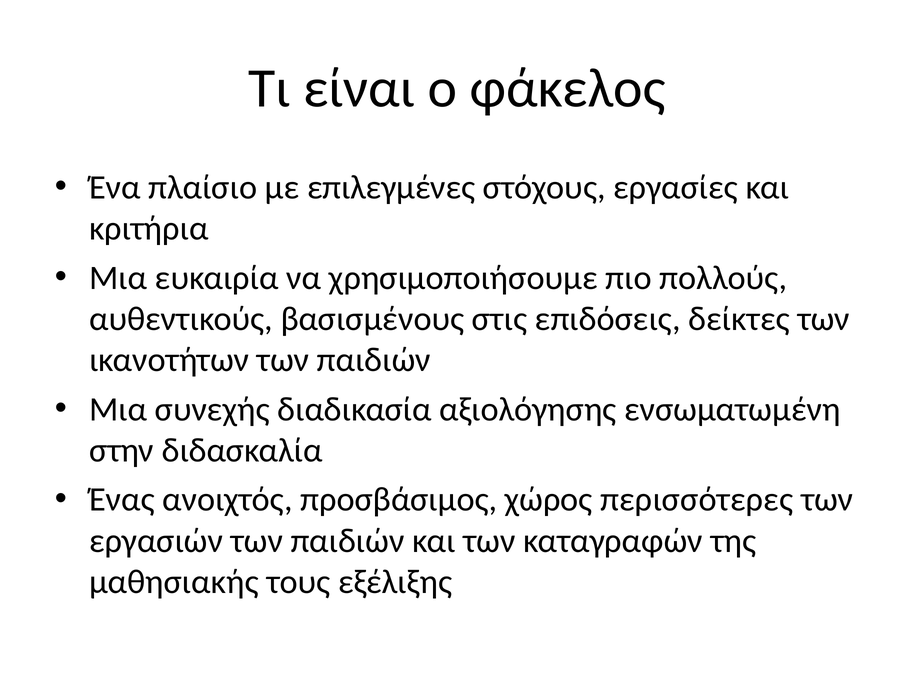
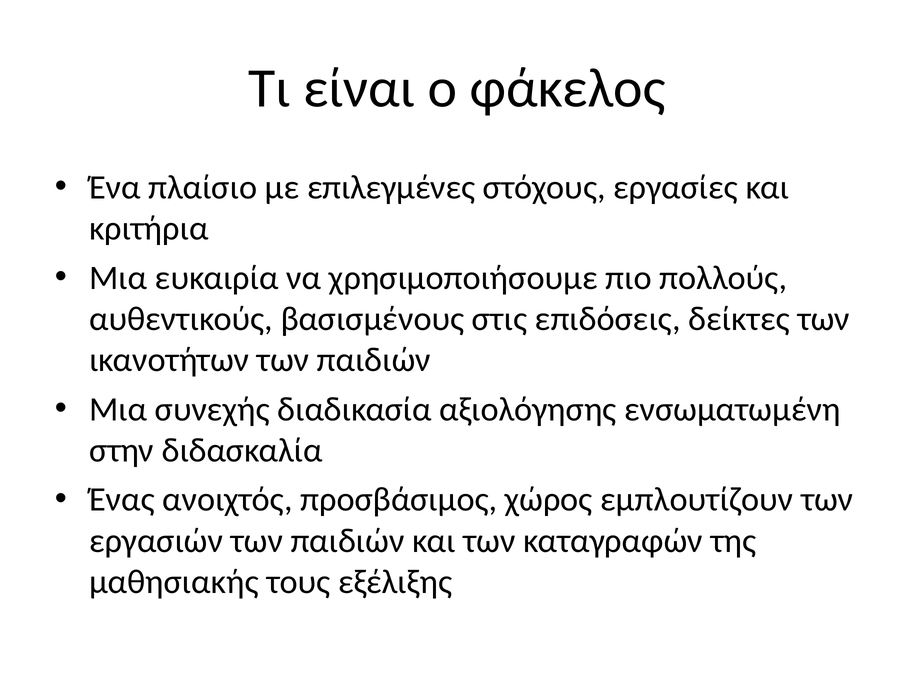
περισσότερες: περισσότερες -> εμπλουτίζουν (697, 500)
